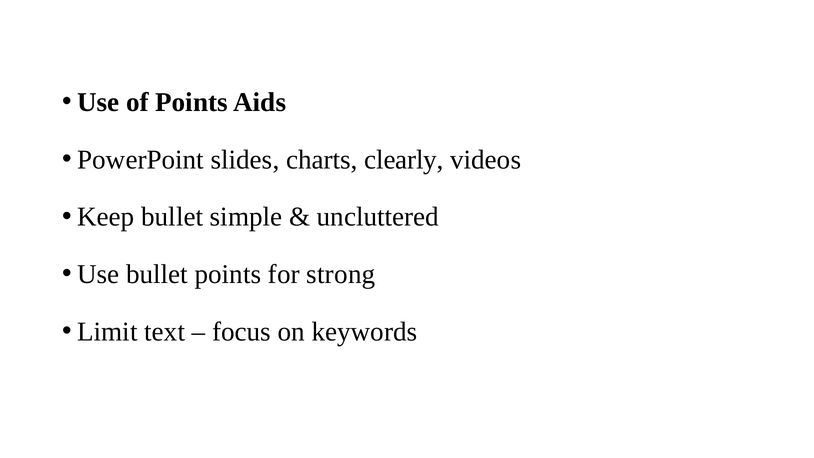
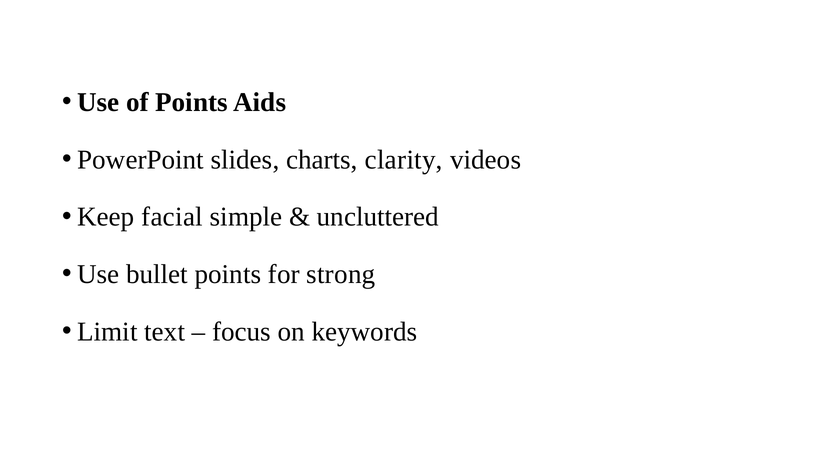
clearly: clearly -> clarity (404, 160)
Keep bullet: bullet -> facial (172, 217)
